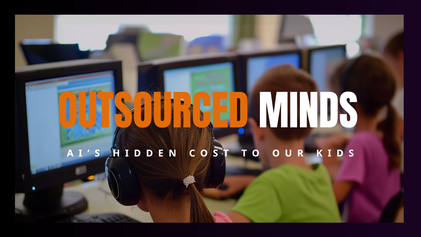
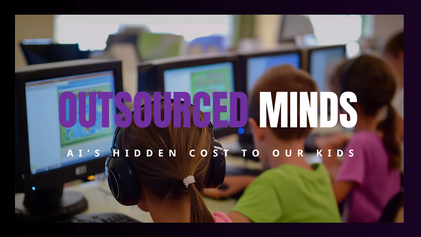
OUTSOURCED colour: orange -> purple (153, 114)
